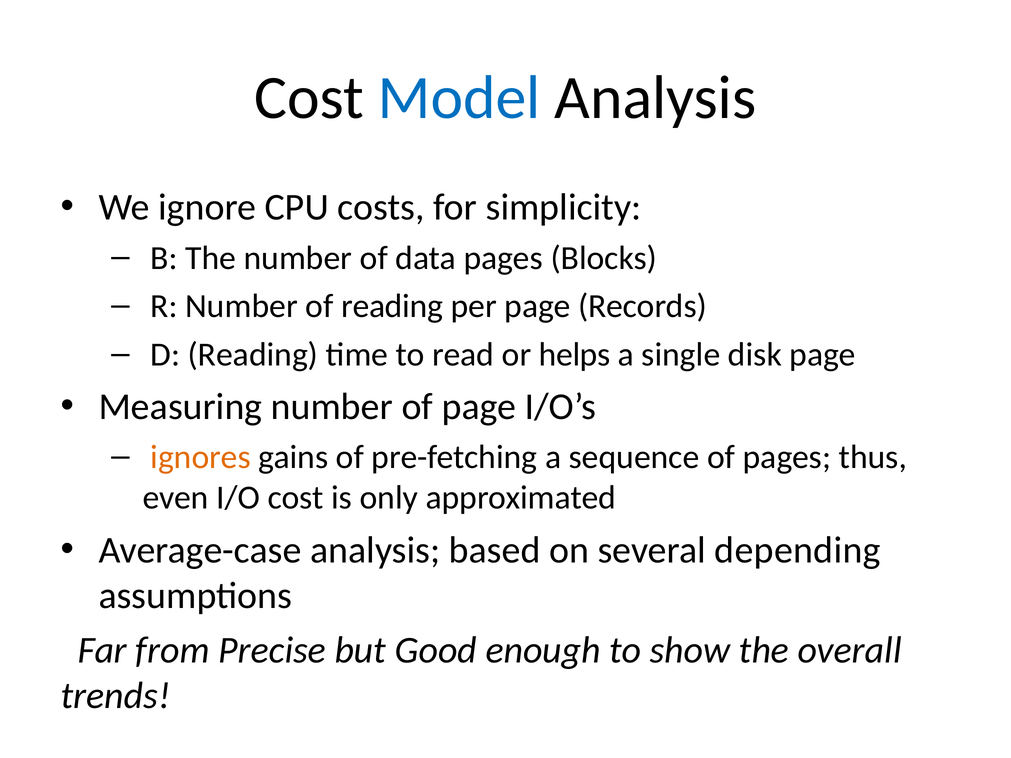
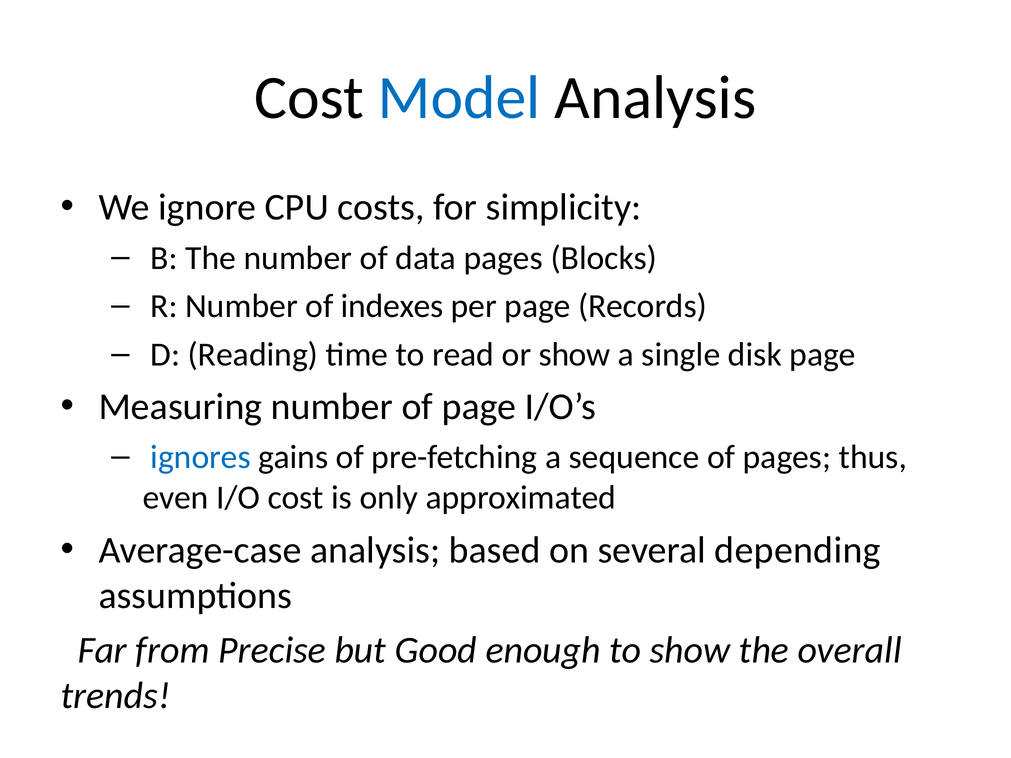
of reading: reading -> indexes (392, 306)
or helps: helps -> show (575, 355)
ignores colour: orange -> blue (201, 457)
